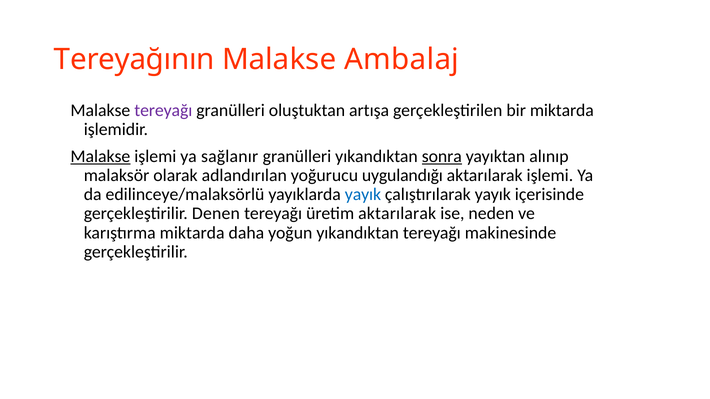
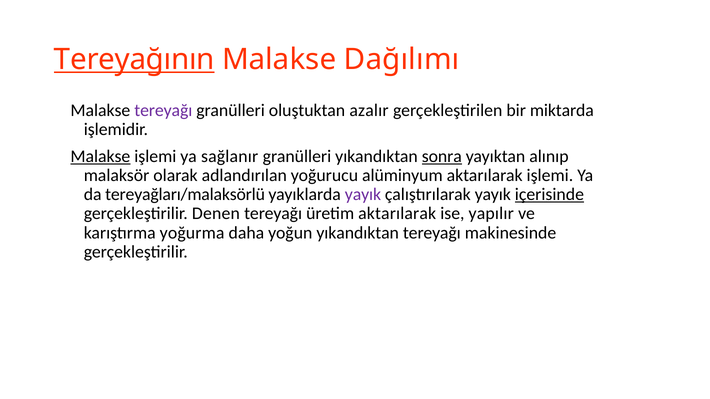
Tereyağının underline: none -> present (134, 60)
Ambalaj: Ambalaj -> Dağılımı (402, 60)
artışa: artışa -> azalır (369, 111)
uygulandığı: uygulandığı -> alüminyum (402, 175)
edilinceye/malaksörlü: edilinceye/malaksörlü -> tereyağları/malaksörlü (185, 195)
yayık colour: blue -> purple (363, 195)
içerisinde underline: none -> present (549, 195)
neden: neden -> yapılır (491, 214)
karıştırma miktarda: miktarda -> yoğurma (192, 233)
